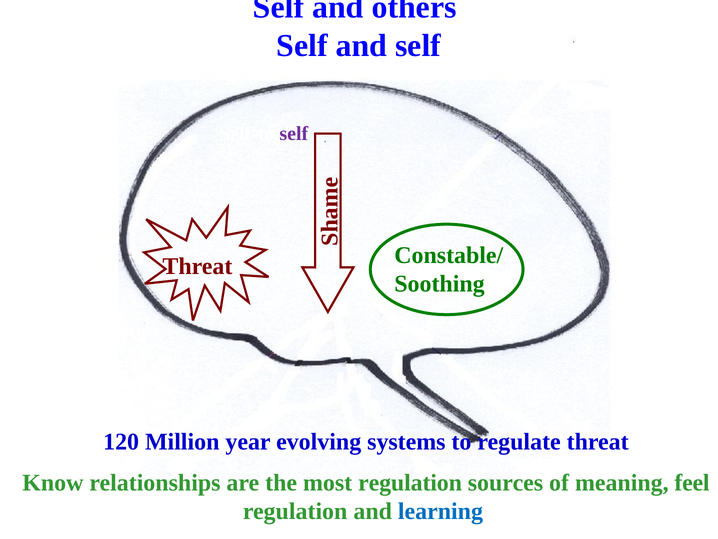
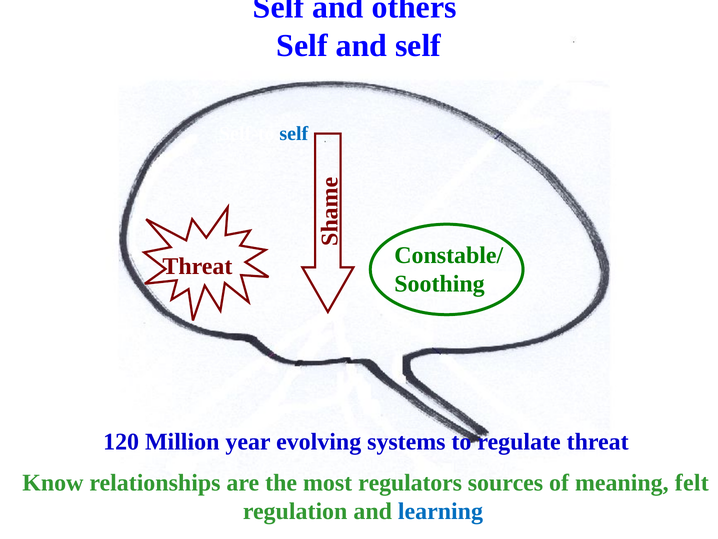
self colour: purple -> blue (294, 133)
most regulation: regulation -> regulators (410, 482)
feel: feel -> felt (692, 482)
